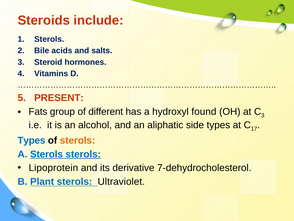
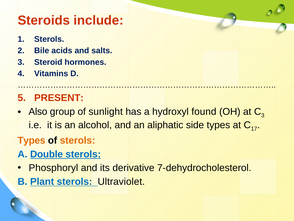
Fats: Fats -> Also (38, 111)
different: different -> sunlight (106, 111)
Types colour: blue -> orange (31, 140)
A Sterols: Sterols -> Double (47, 154)
Lipoprotein: Lipoprotein -> Phosphoryl (53, 168)
